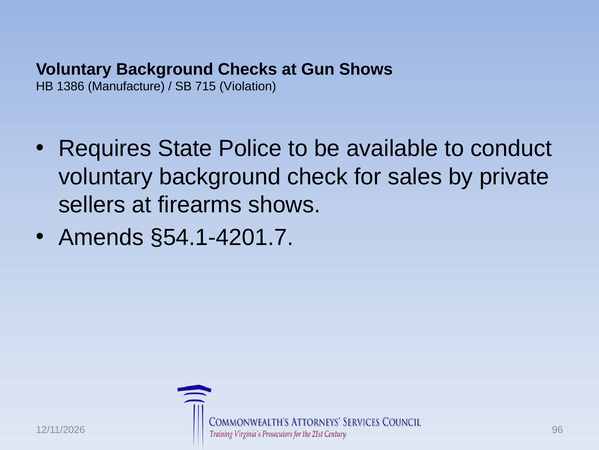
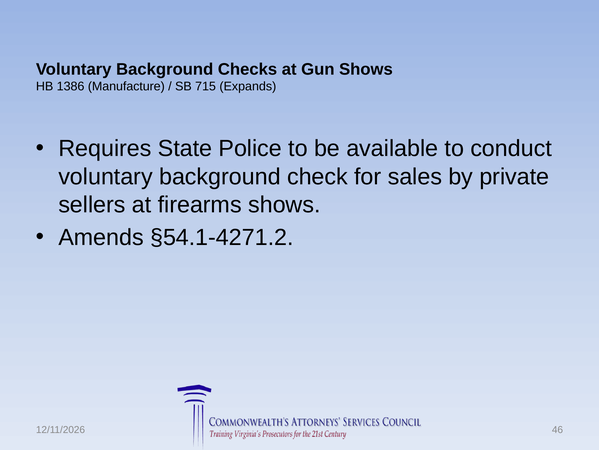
Violation: Violation -> Expands (248, 86)
§54.1-4201.7: §54.1-4201.7 -> §54.1-4271.2 (222, 237)
96: 96 -> 46 (558, 429)
